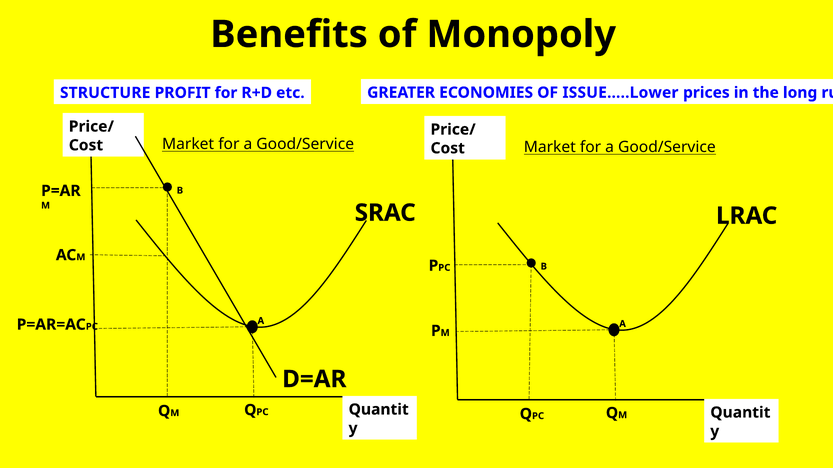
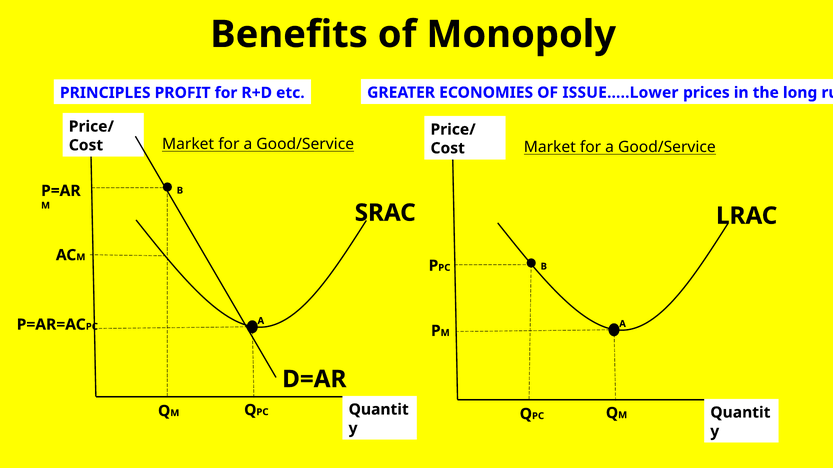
STRUCTURE: STRUCTURE -> PRINCIPLES (105, 93)
